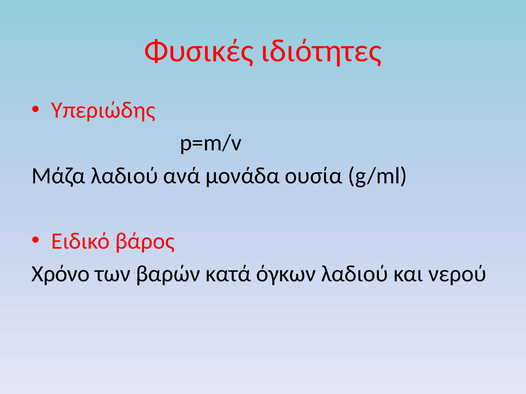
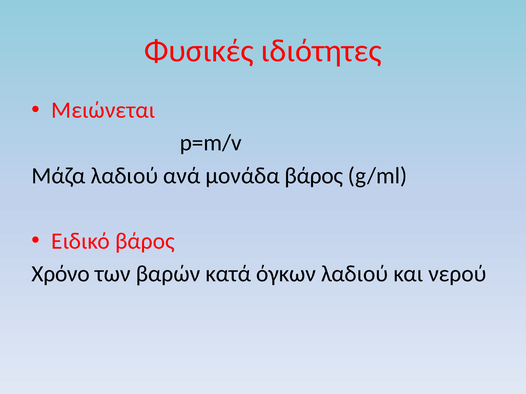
Υπεριώδης: Υπεριώδης -> Μειώνεται (103, 110)
μονάδα ουσία: ουσία -> βάρος (314, 176)
